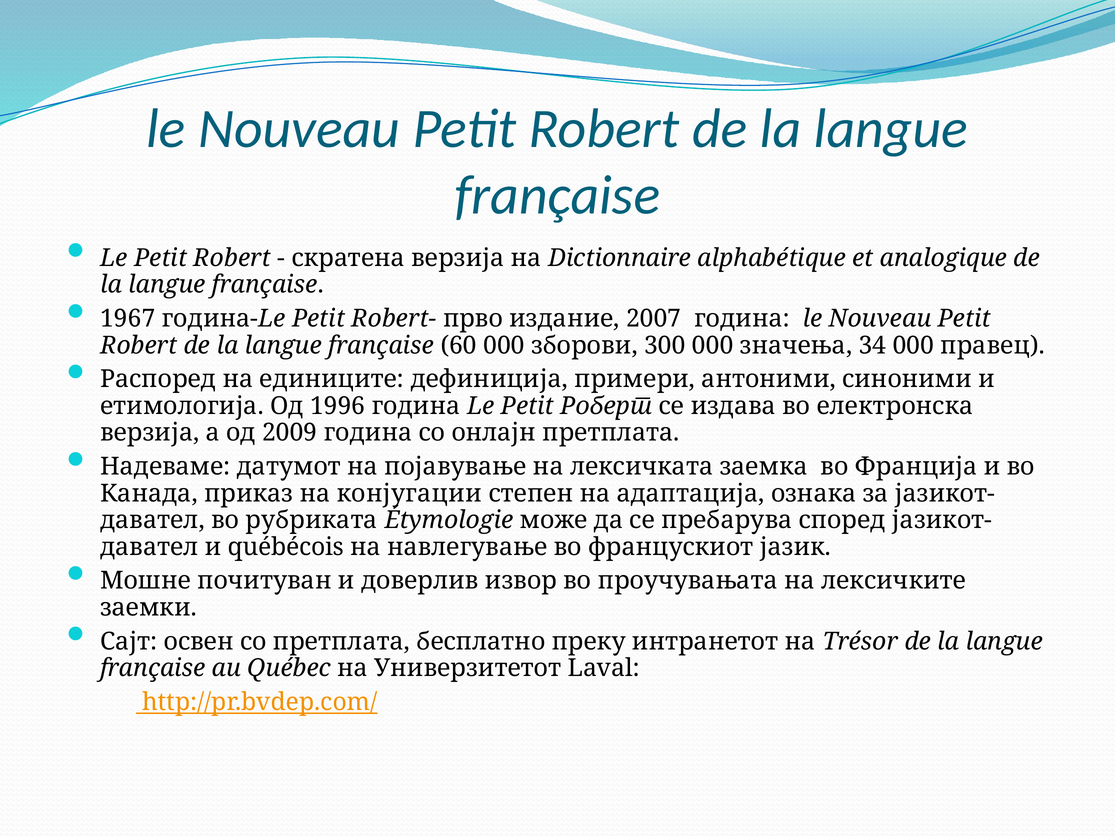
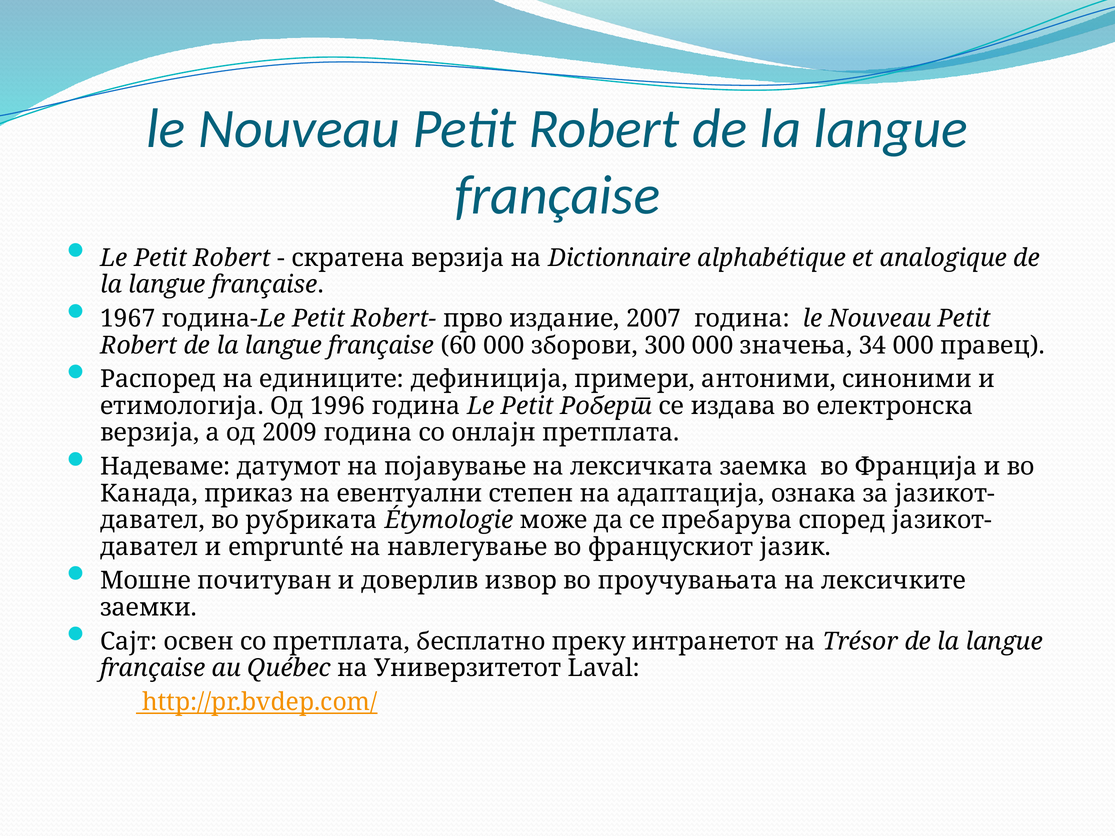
конјугации: конјугации -> евентуални (409, 494)
québécois: québécois -> emprunté (286, 547)
